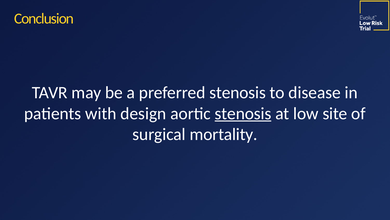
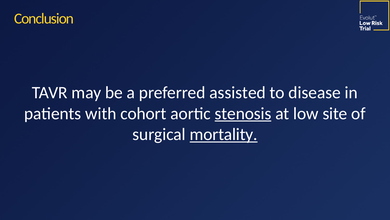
preferred stenosis: stenosis -> assisted (238, 92)
design: design -> cohort (143, 113)
mortality underline: none -> present (224, 134)
